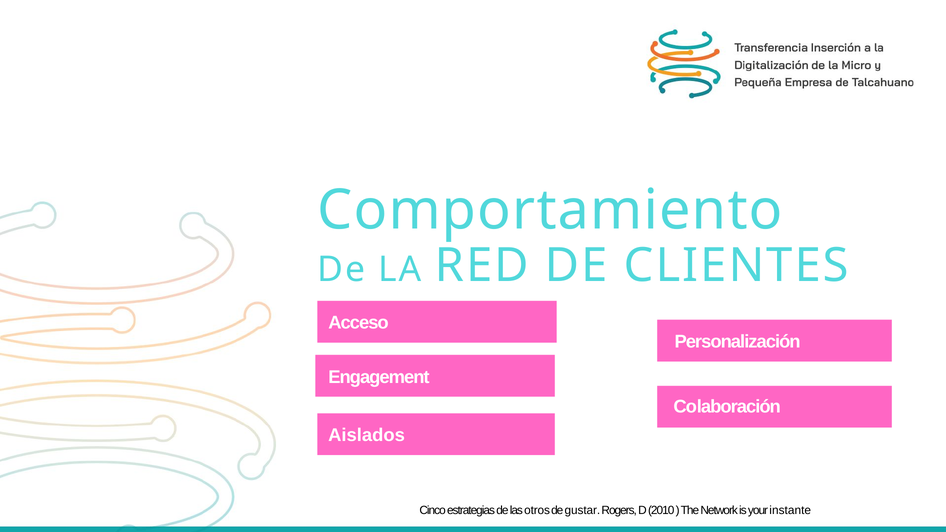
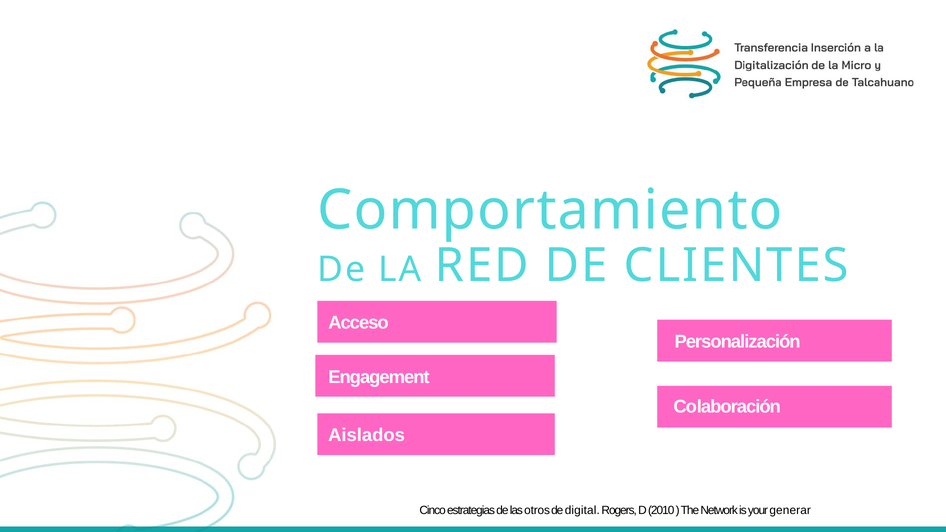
gustar: gustar -> digital (582, 511)
instante: instante -> generar (790, 511)
